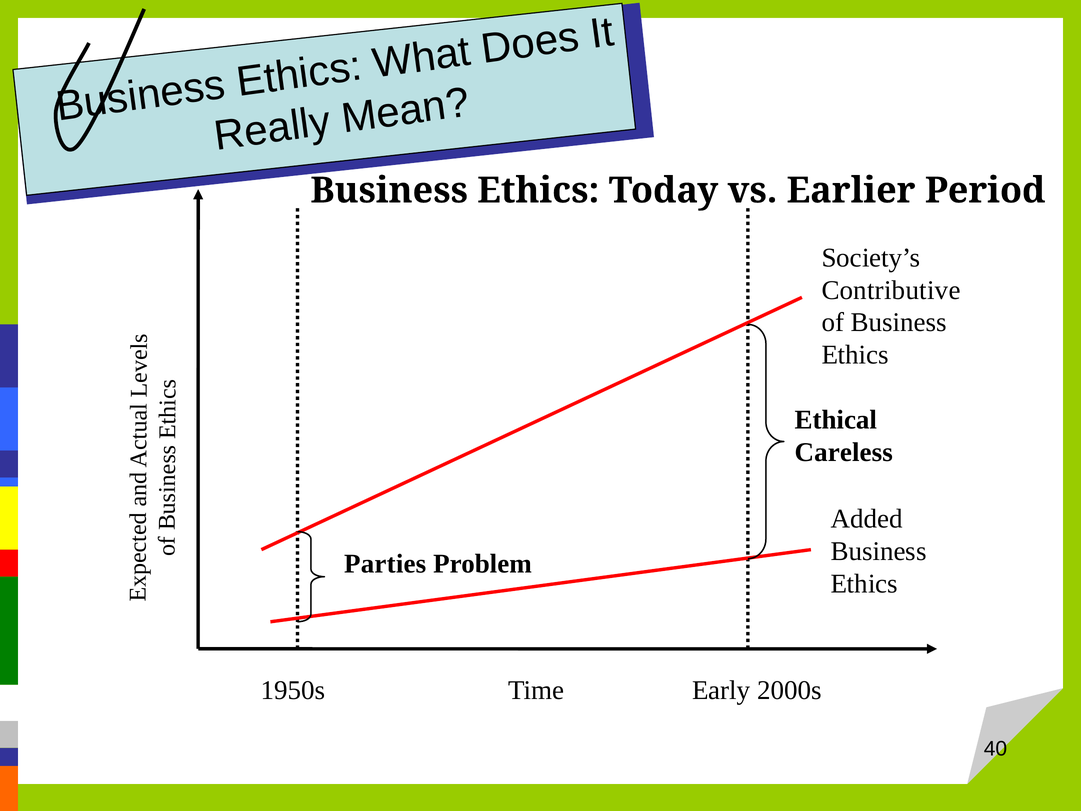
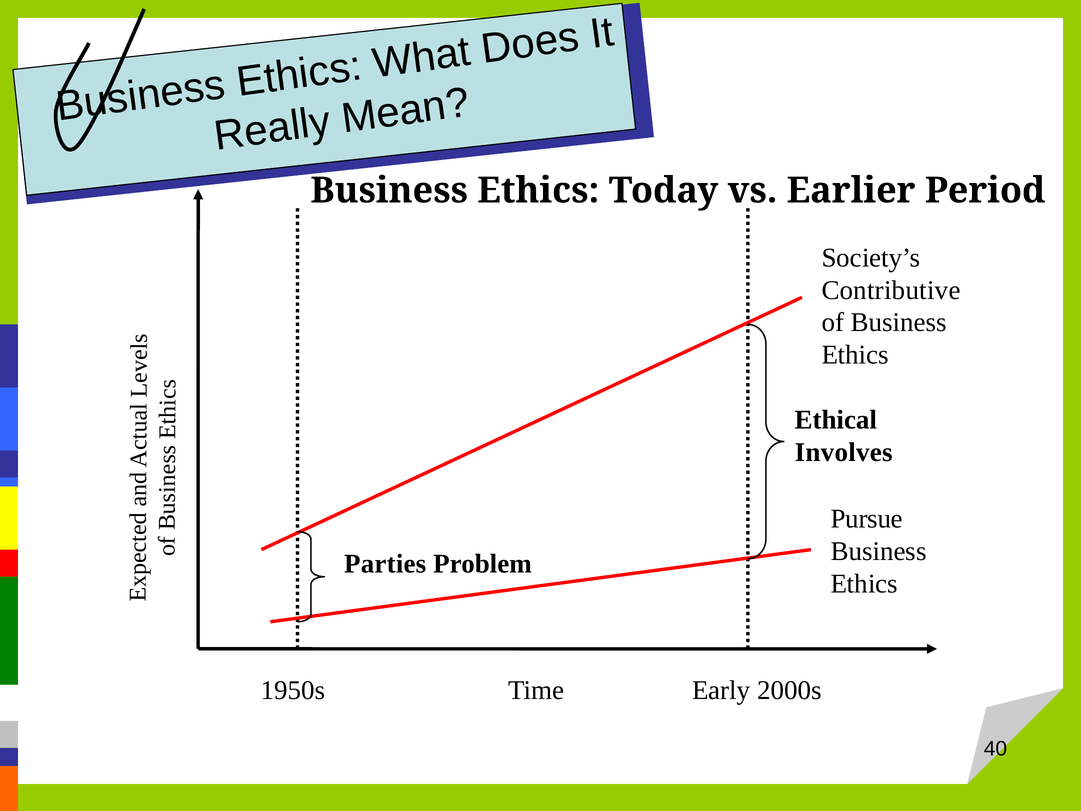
Careless: Careless -> Involves (844, 452)
Added: Added -> Pursue (867, 519)
